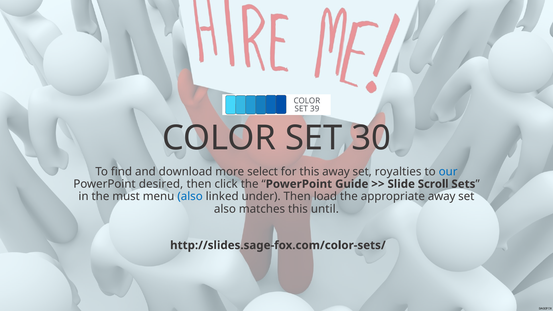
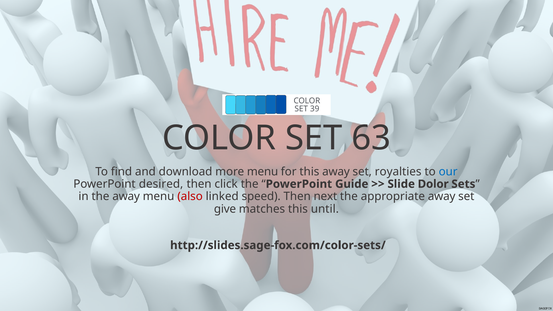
30: 30 -> 63 (371, 138)
more select: select -> menu (263, 172)
Scroll: Scroll -> Dolor (433, 184)
the must: must -> away (126, 196)
also colour: blue -> red (190, 196)
under: under -> speed (261, 196)
load: load -> next (325, 196)
also: also -> give (225, 209)
